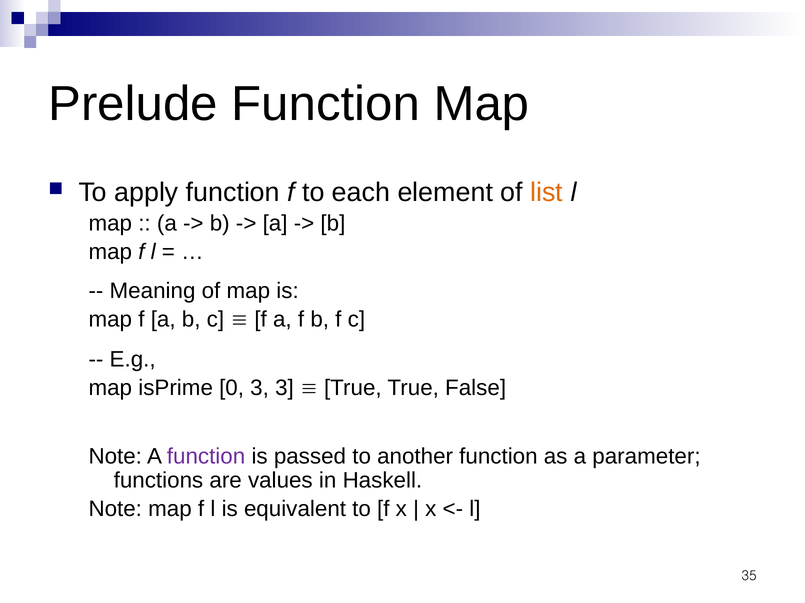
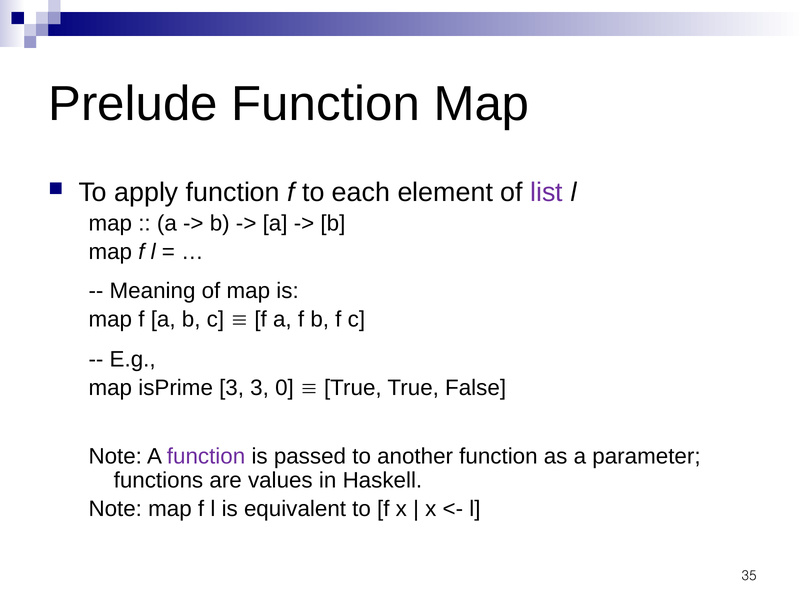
list colour: orange -> purple (547, 193)
isPrime 0: 0 -> 3 (232, 388)
3 3: 3 -> 0 (284, 388)
